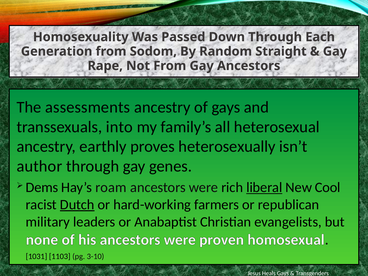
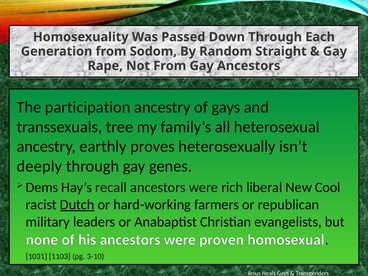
assessments: assessments -> participation (88, 107)
into: into -> tree (119, 127)
author: author -> deeply (39, 166)
roam: roam -> recall (111, 187)
liberal underline: present -> none (264, 187)
